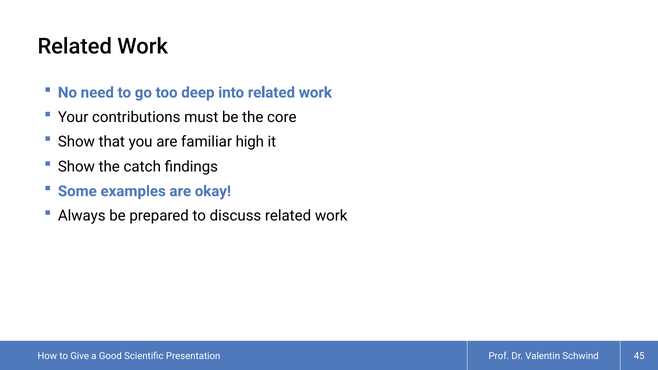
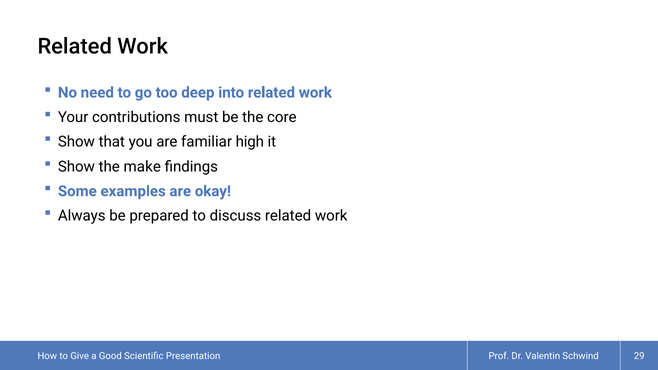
catch: catch -> make (142, 167)
45: 45 -> 29 (639, 356)
